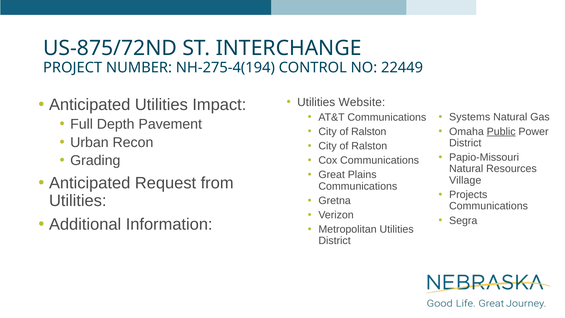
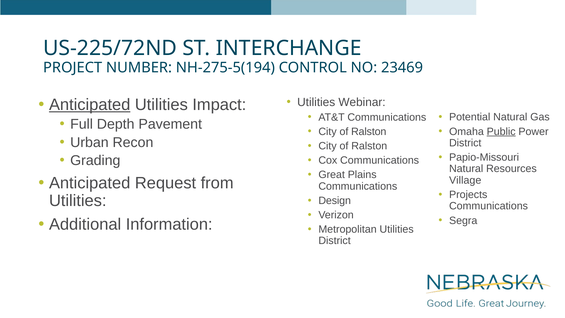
US-875/72ND: US-875/72ND -> US-225/72ND (110, 48)
NH-275-4(194: NH-275-4(194 -> NH-275-5(194 (225, 68)
22449: 22449 -> 23469 (402, 68)
Website: Website -> Webinar (362, 102)
Anticipated underline: none -> present (90, 105)
Systems: Systems -> Potential (470, 117)
Gretna: Gretna -> Design (335, 200)
